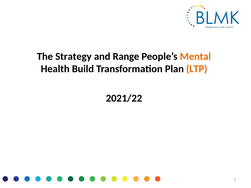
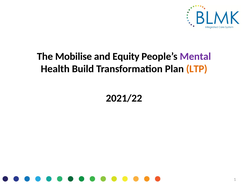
Strategy: Strategy -> Mobilise (74, 56)
Range: Range -> Equity (126, 56)
Mental colour: orange -> purple (195, 56)
